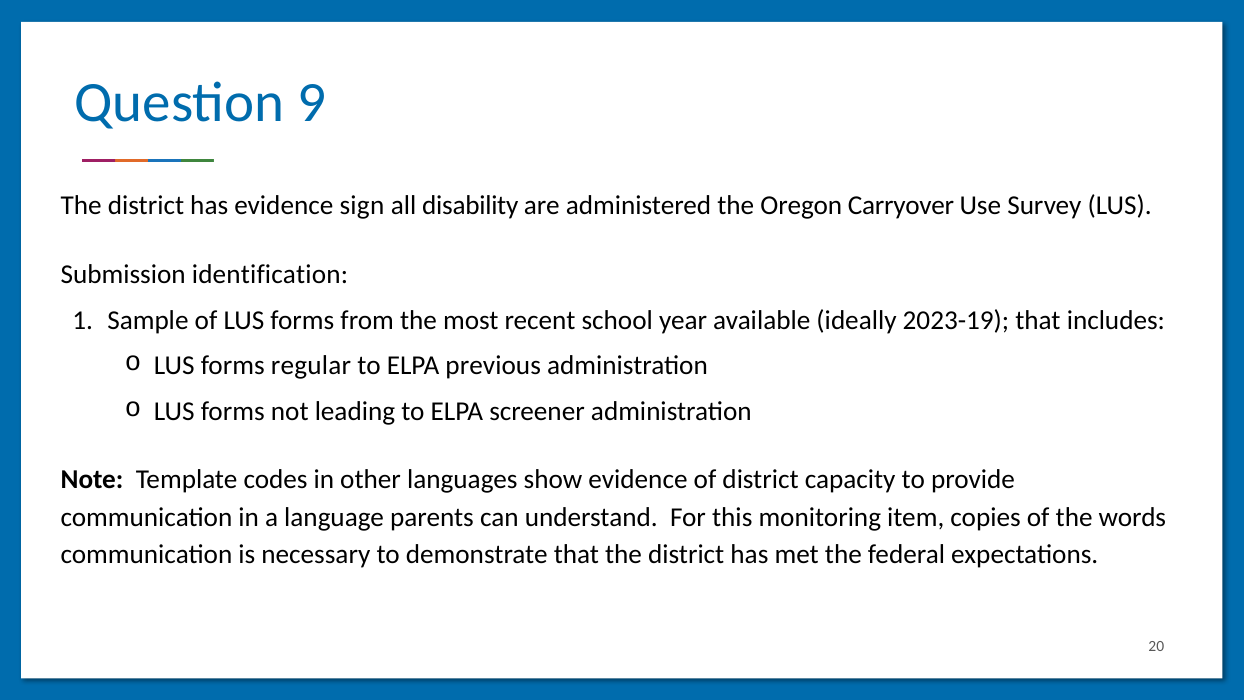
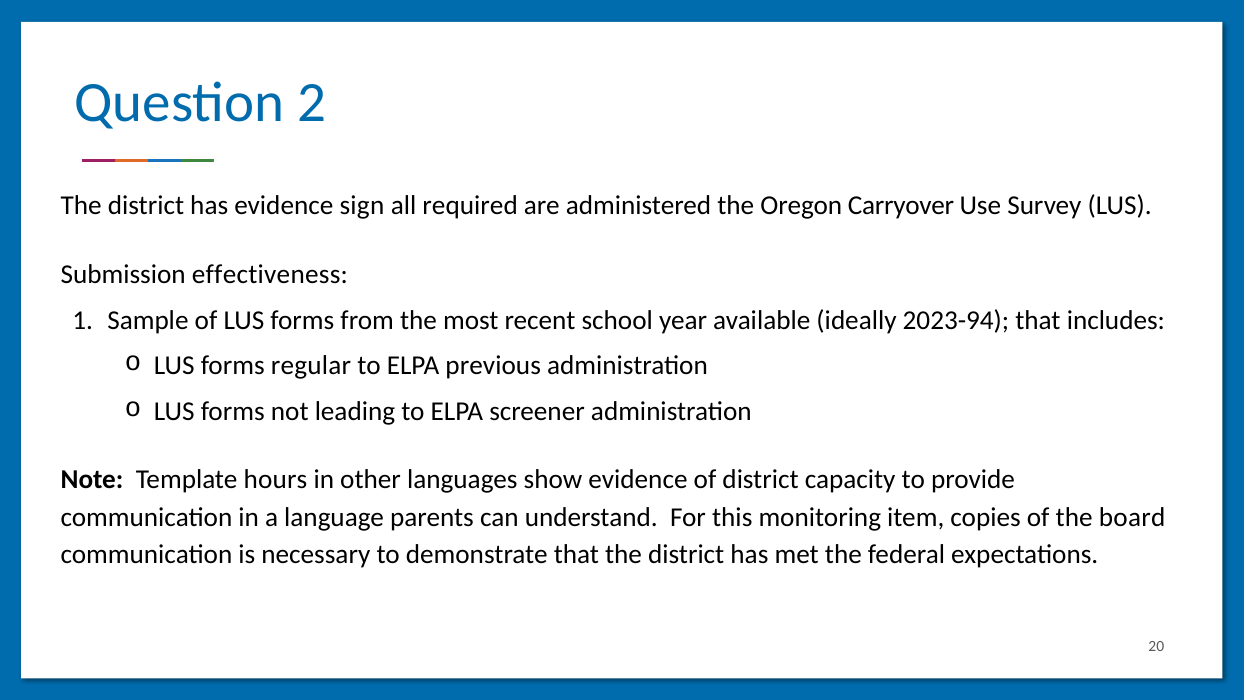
9: 9 -> 2 (312, 103)
disability: disability -> required (470, 206)
identification: identification -> effectiveness (270, 275)
2023-19: 2023-19 -> 2023-94 (956, 320)
codes: codes -> hours (275, 480)
words: words -> board (1132, 517)
